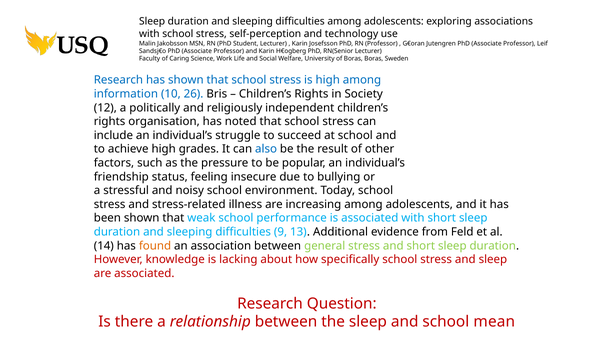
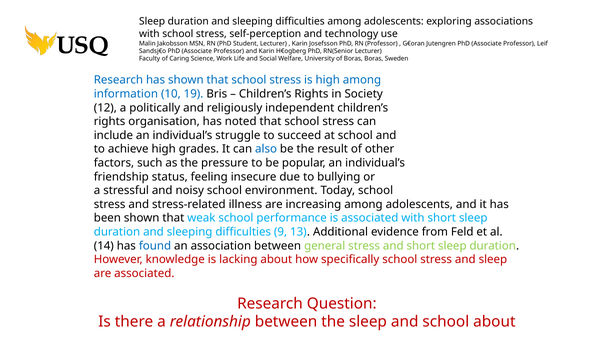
26: 26 -> 19 (194, 94)
found colour: orange -> blue (155, 246)
school mean: mean -> about (494, 322)
